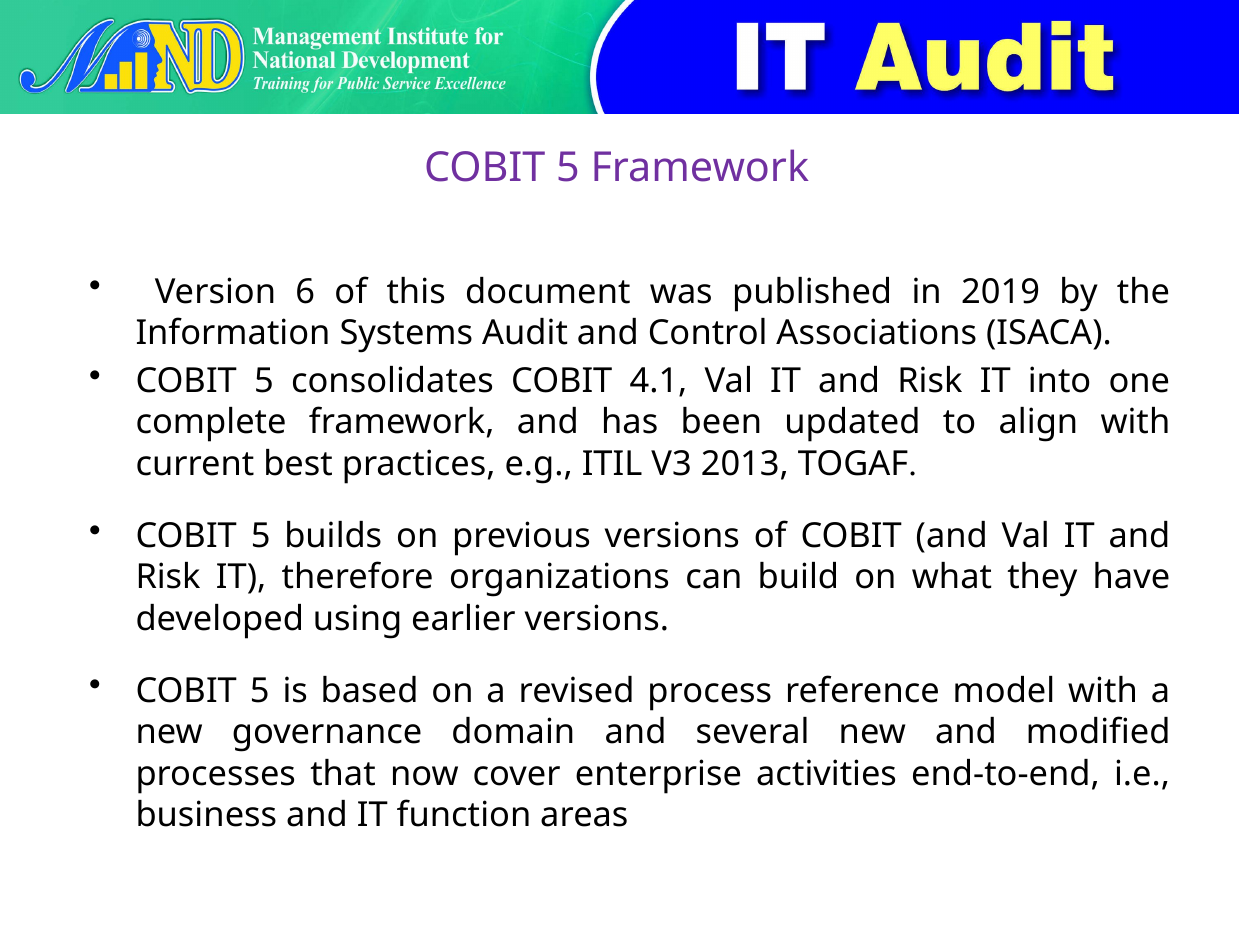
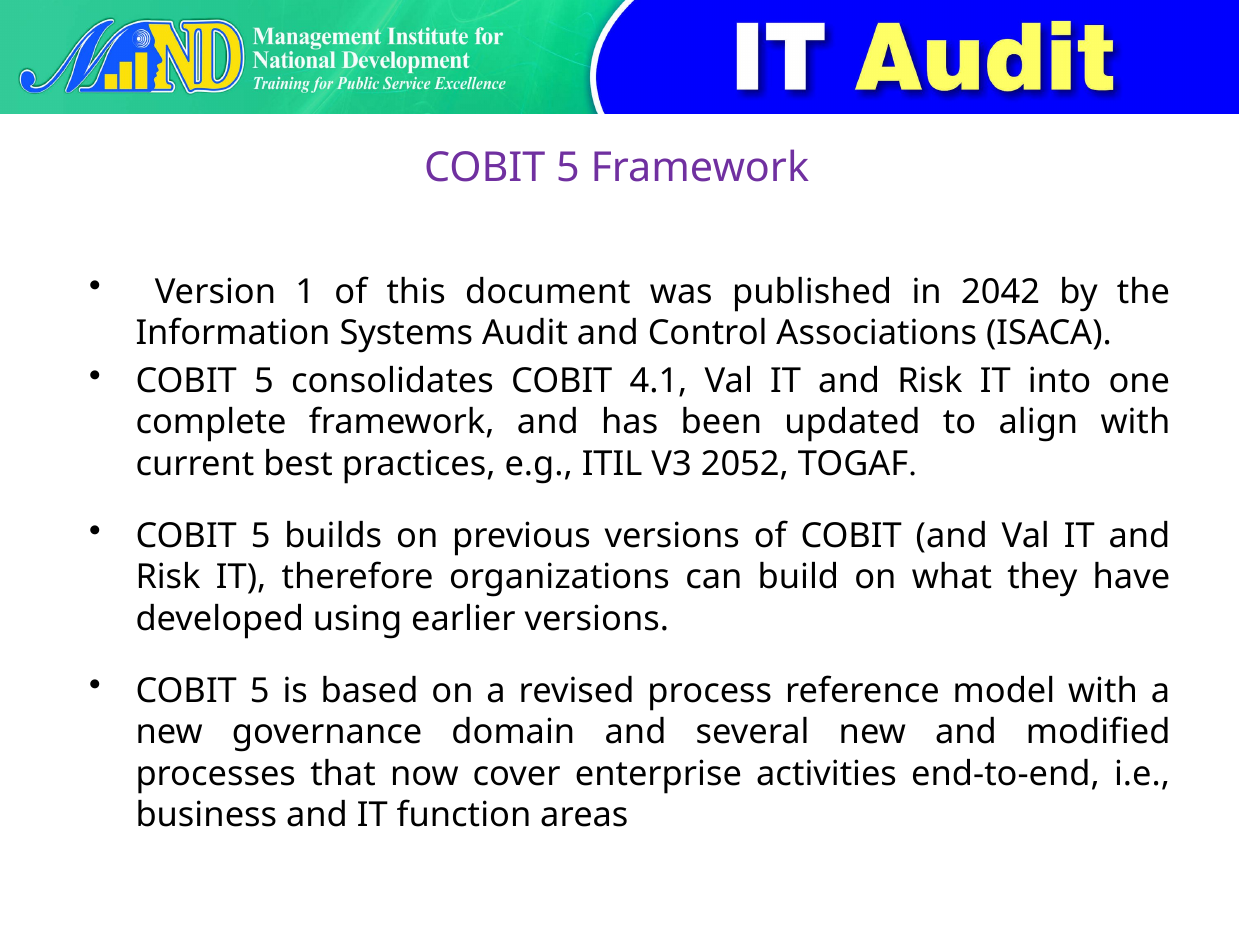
6: 6 -> 1 (305, 292)
2019: 2019 -> 2042 (1001, 292)
2013: 2013 -> 2052 (745, 464)
